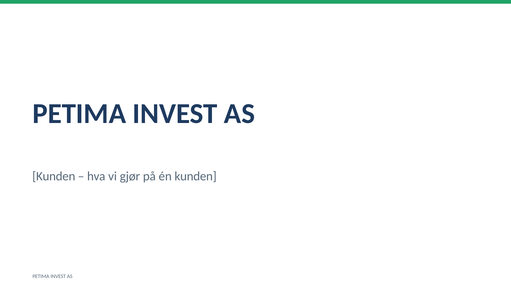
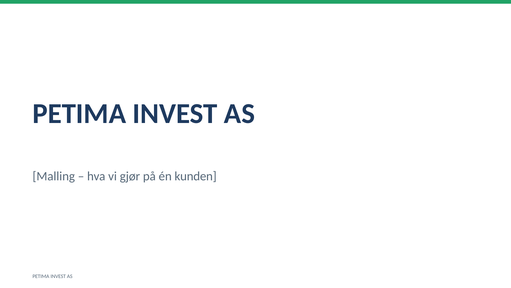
Kunden: Kunden -> Malling (54, 176)
